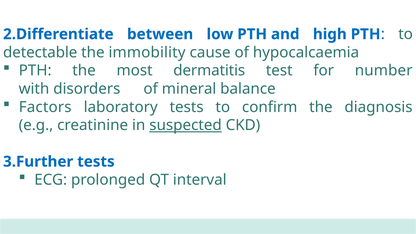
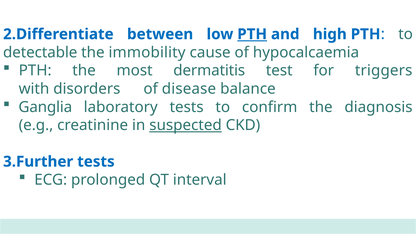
PTH underline: none -> present (252, 34)
number: number -> triggers (384, 71)
mineral: mineral -> disease (189, 89)
Factors: Factors -> Ganglia (45, 107)
